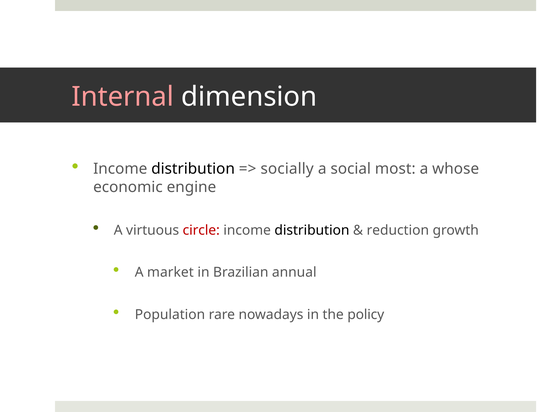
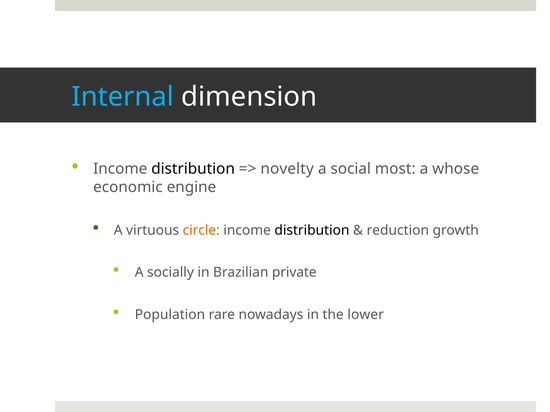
Internal colour: pink -> light blue (123, 97)
socially: socially -> novelty (287, 169)
circle colour: red -> orange (201, 230)
market: market -> socially (170, 273)
annual: annual -> private (294, 273)
policy: policy -> lower (366, 315)
